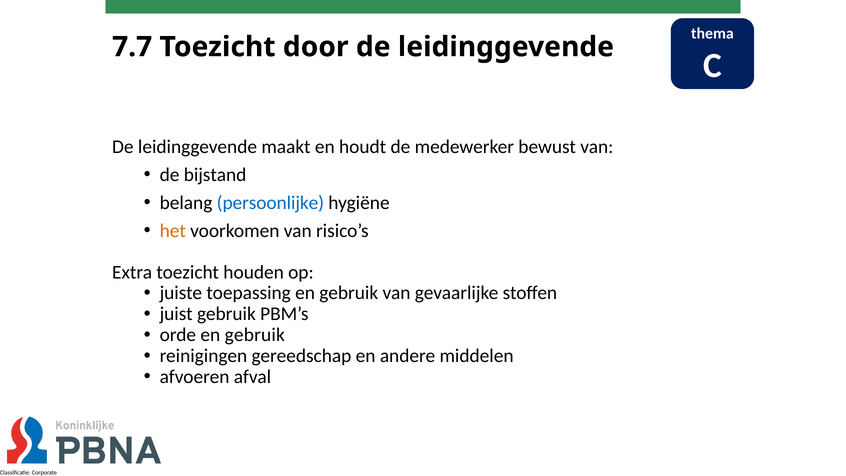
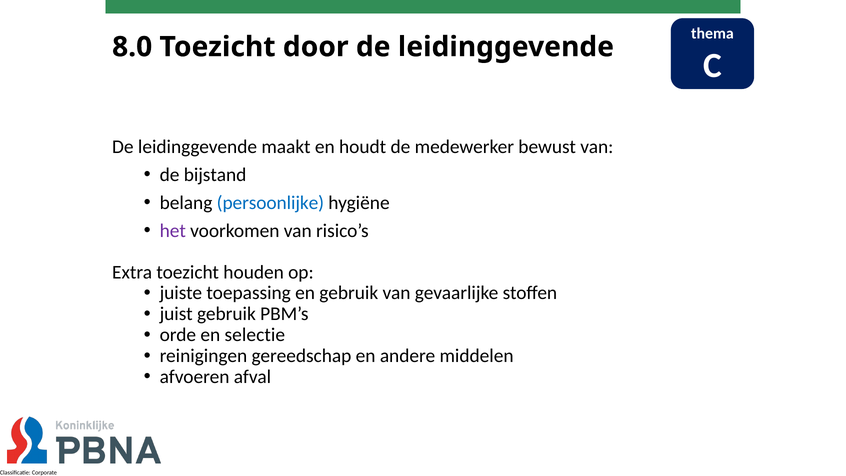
7.7: 7.7 -> 8.0 (132, 47)
het colour: orange -> purple (173, 231)
orde en gebruik: gebruik -> selectie (255, 335)
